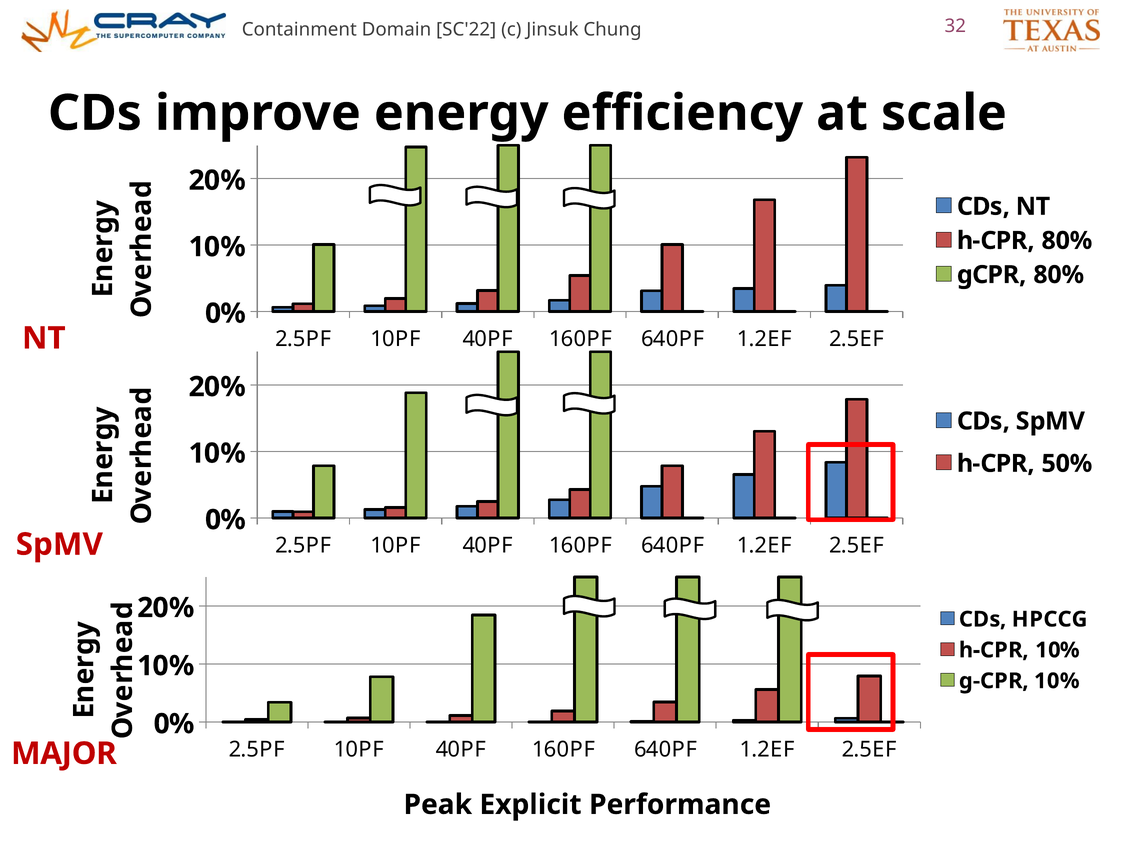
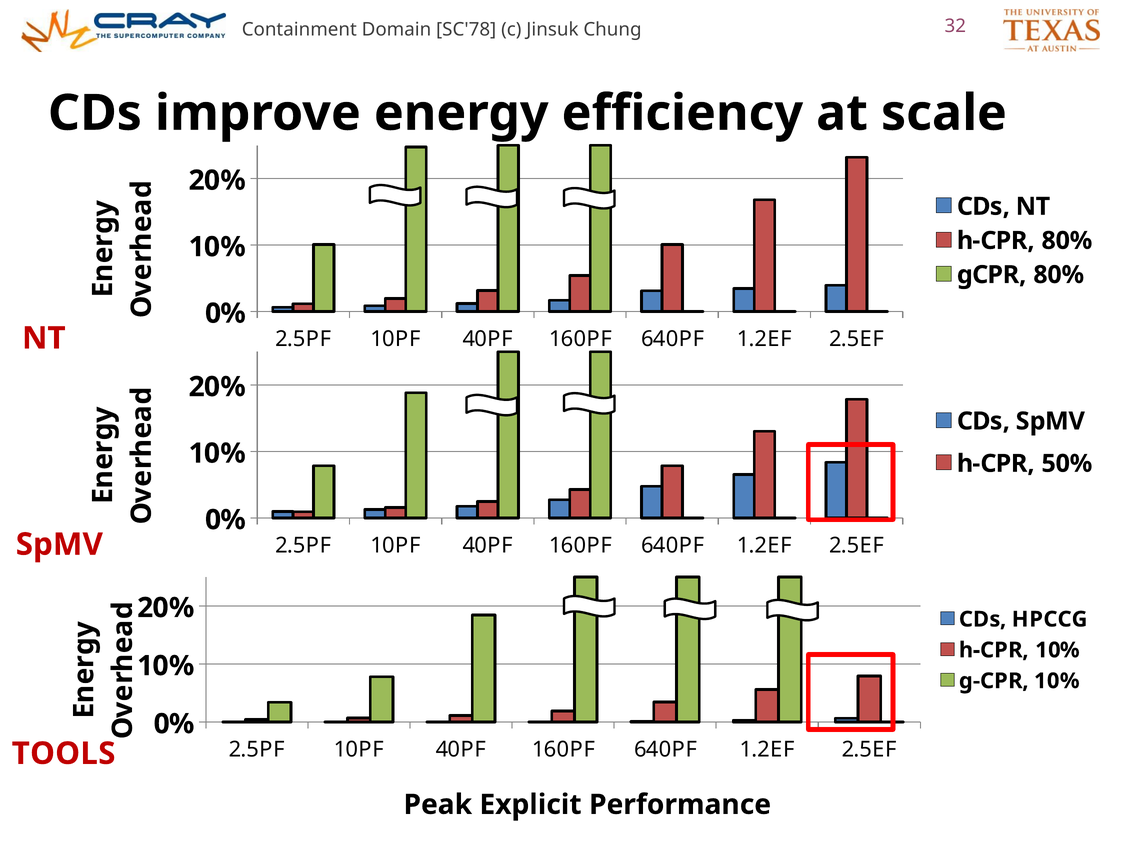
SC'22: SC'22 -> SC'78 (466, 29)
MAJOR: MAJOR -> TOOLS (64, 754)
